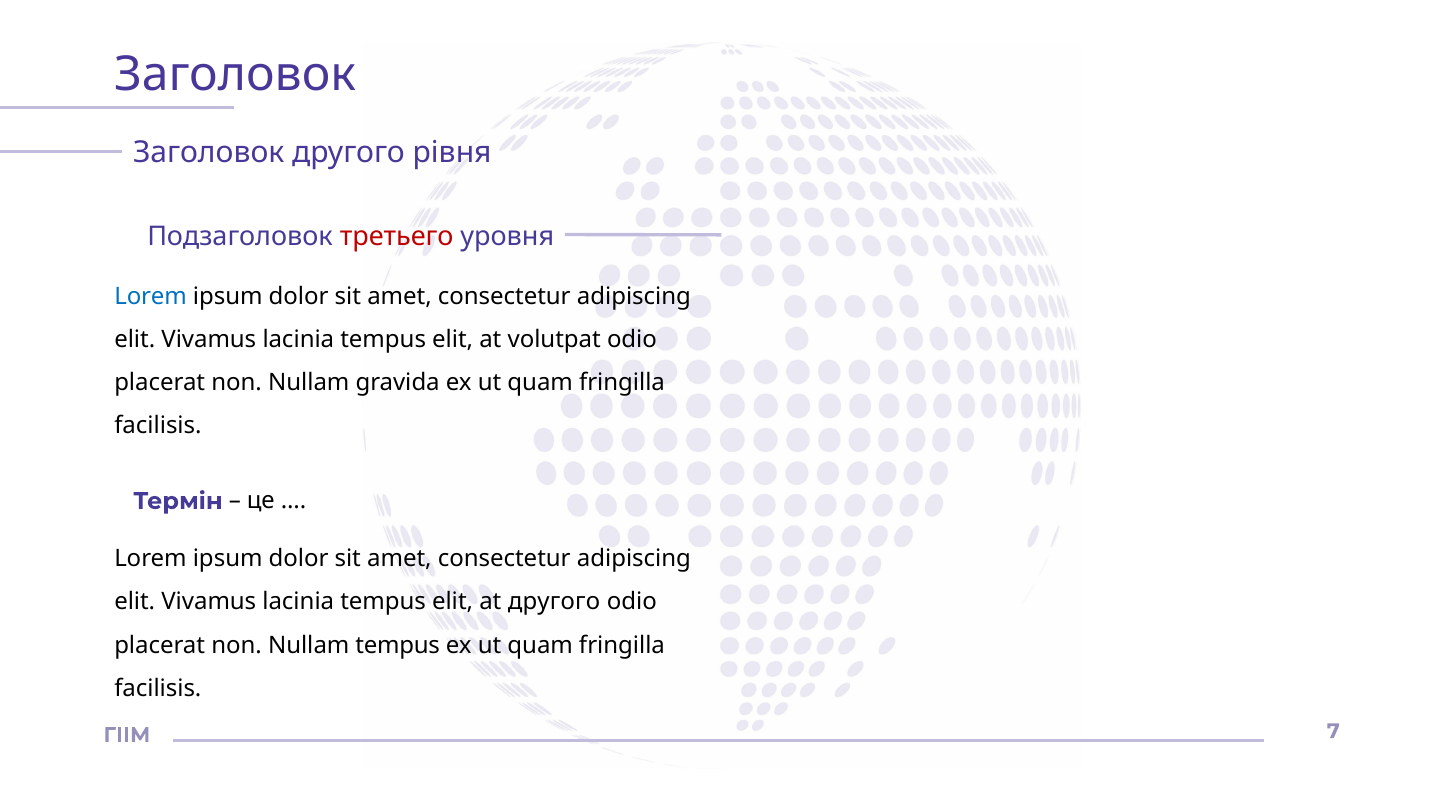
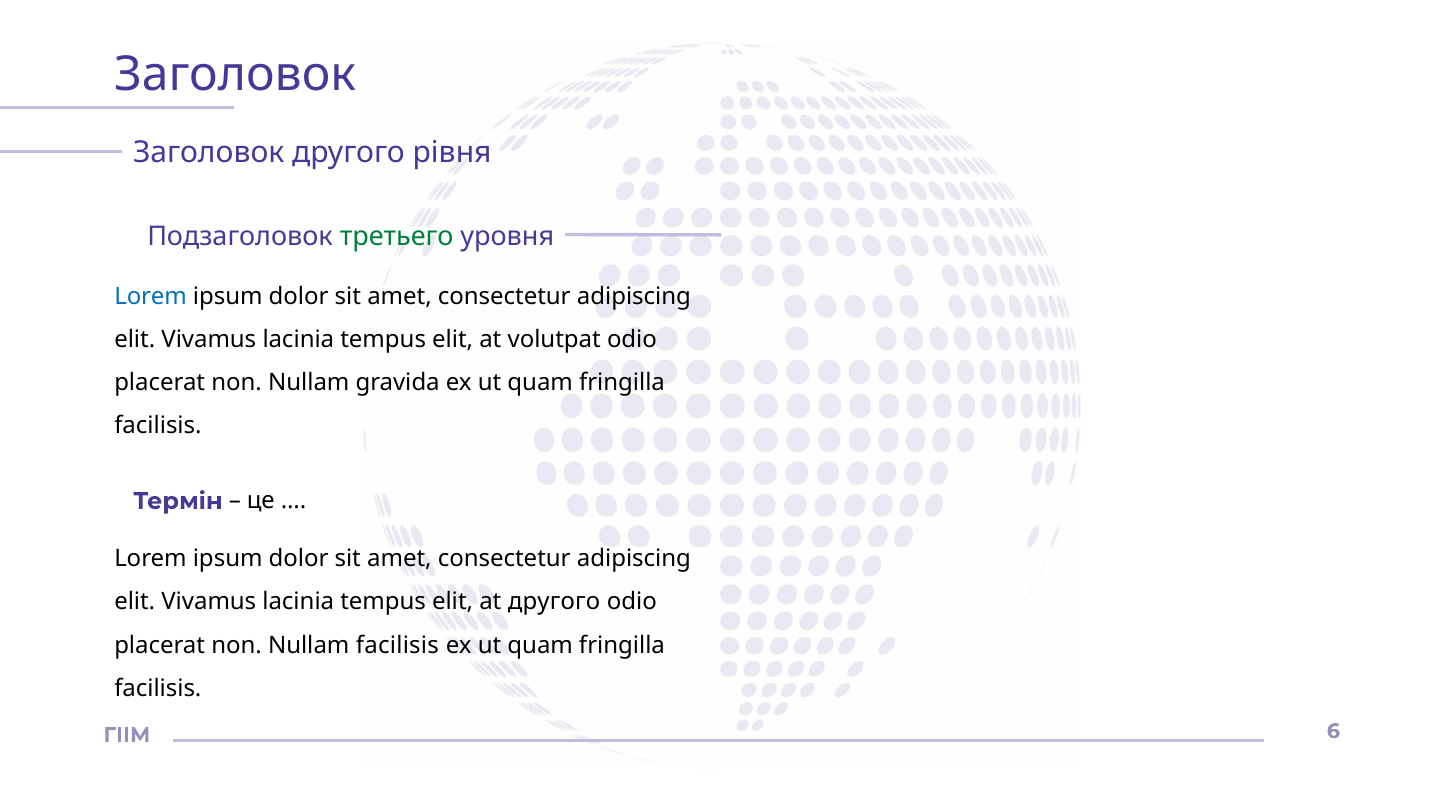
третьего colour: red -> green (397, 237)
Nullam tempus: tempus -> facilisis (397, 646)
7: 7 -> 6 (1333, 732)
